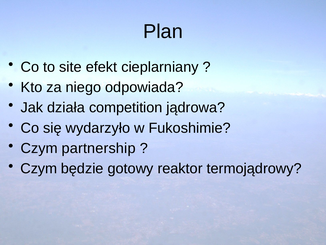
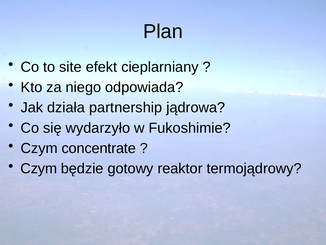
competition: competition -> partnership (126, 107)
partnership: partnership -> concentrate (99, 148)
